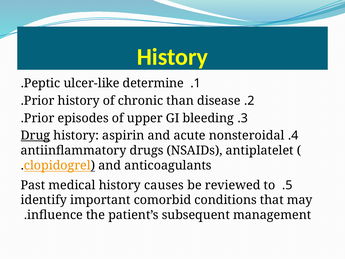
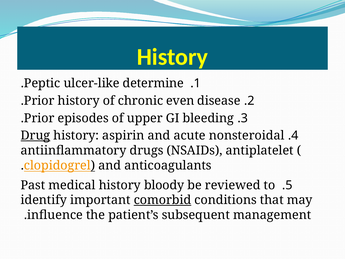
than: than -> even (180, 101)
causes: causes -> bloody (164, 185)
comorbid underline: none -> present (163, 200)
